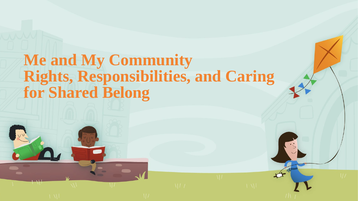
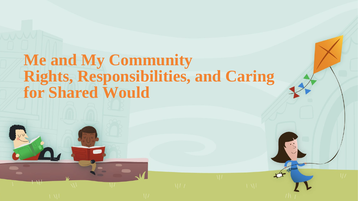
Belong: Belong -> Would (126, 93)
